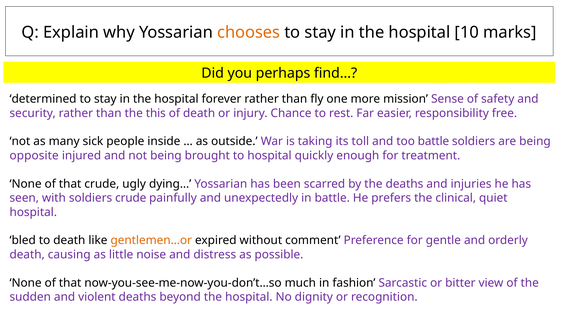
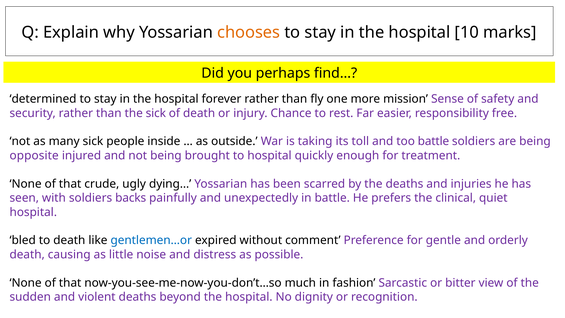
the this: this -> sick (156, 113)
soldiers crude: crude -> backs (131, 198)
gentlemen…or colour: orange -> blue (151, 240)
